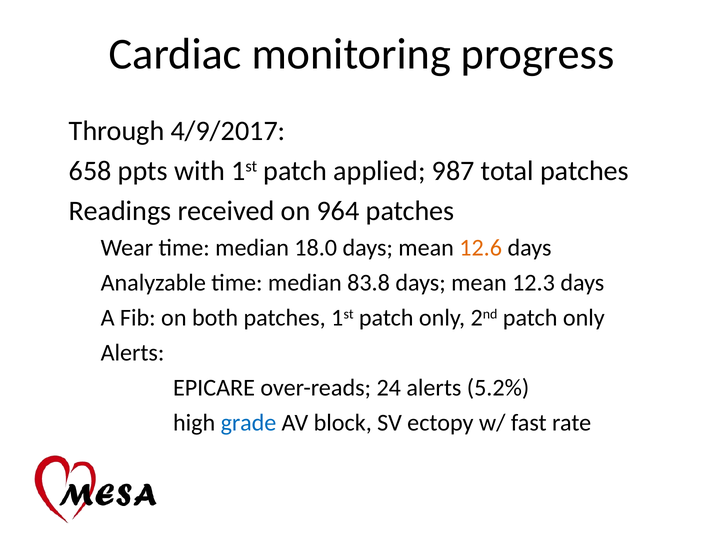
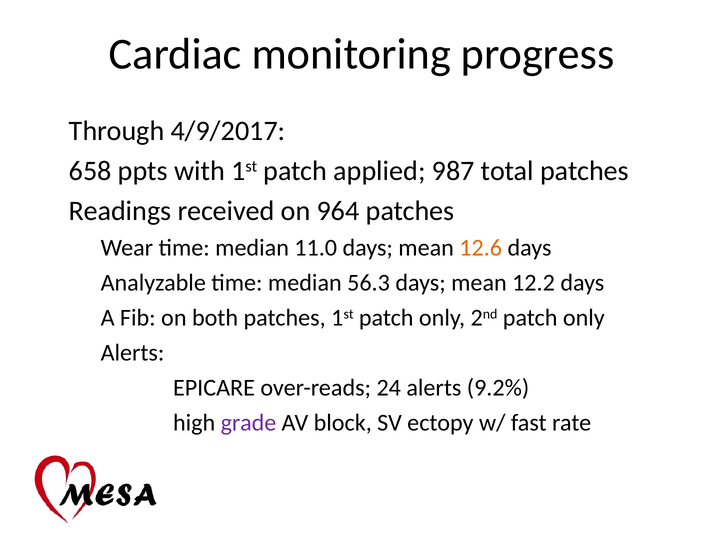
18.0: 18.0 -> 11.0 (316, 248)
83.8: 83.8 -> 56.3 (369, 283)
12.3: 12.3 -> 12.2 (534, 283)
5.2%: 5.2% -> 9.2% (498, 388)
grade colour: blue -> purple (248, 423)
